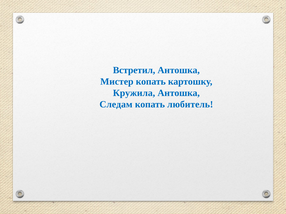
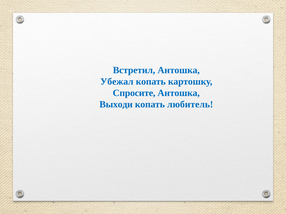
Мистер: Мистер -> Убежал (117, 82)
Кружила: Кружила -> Спросите (134, 93)
Следам: Следам -> Выходи (116, 105)
